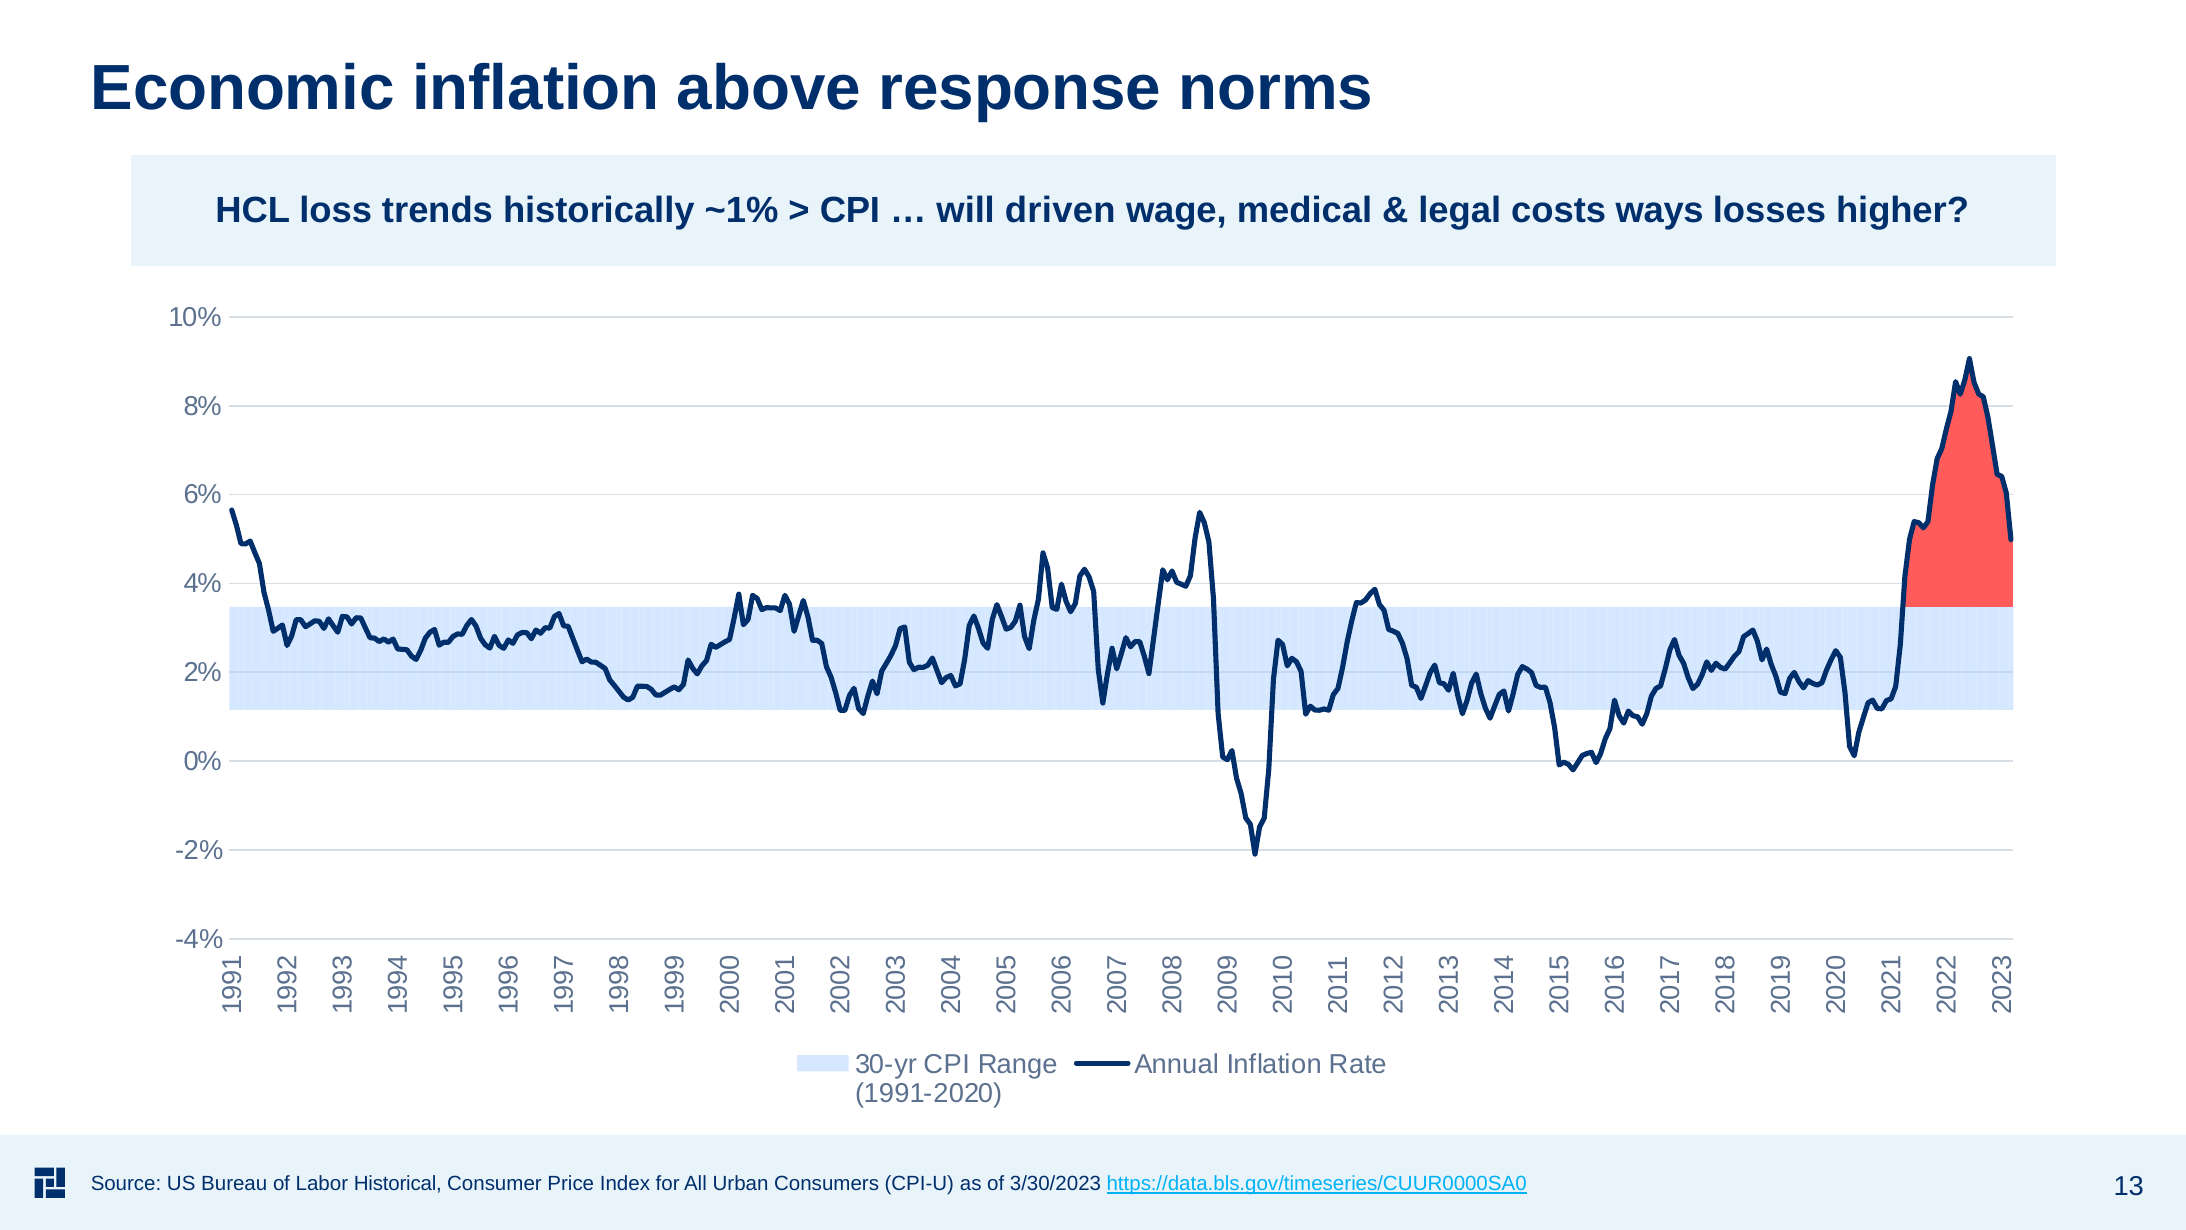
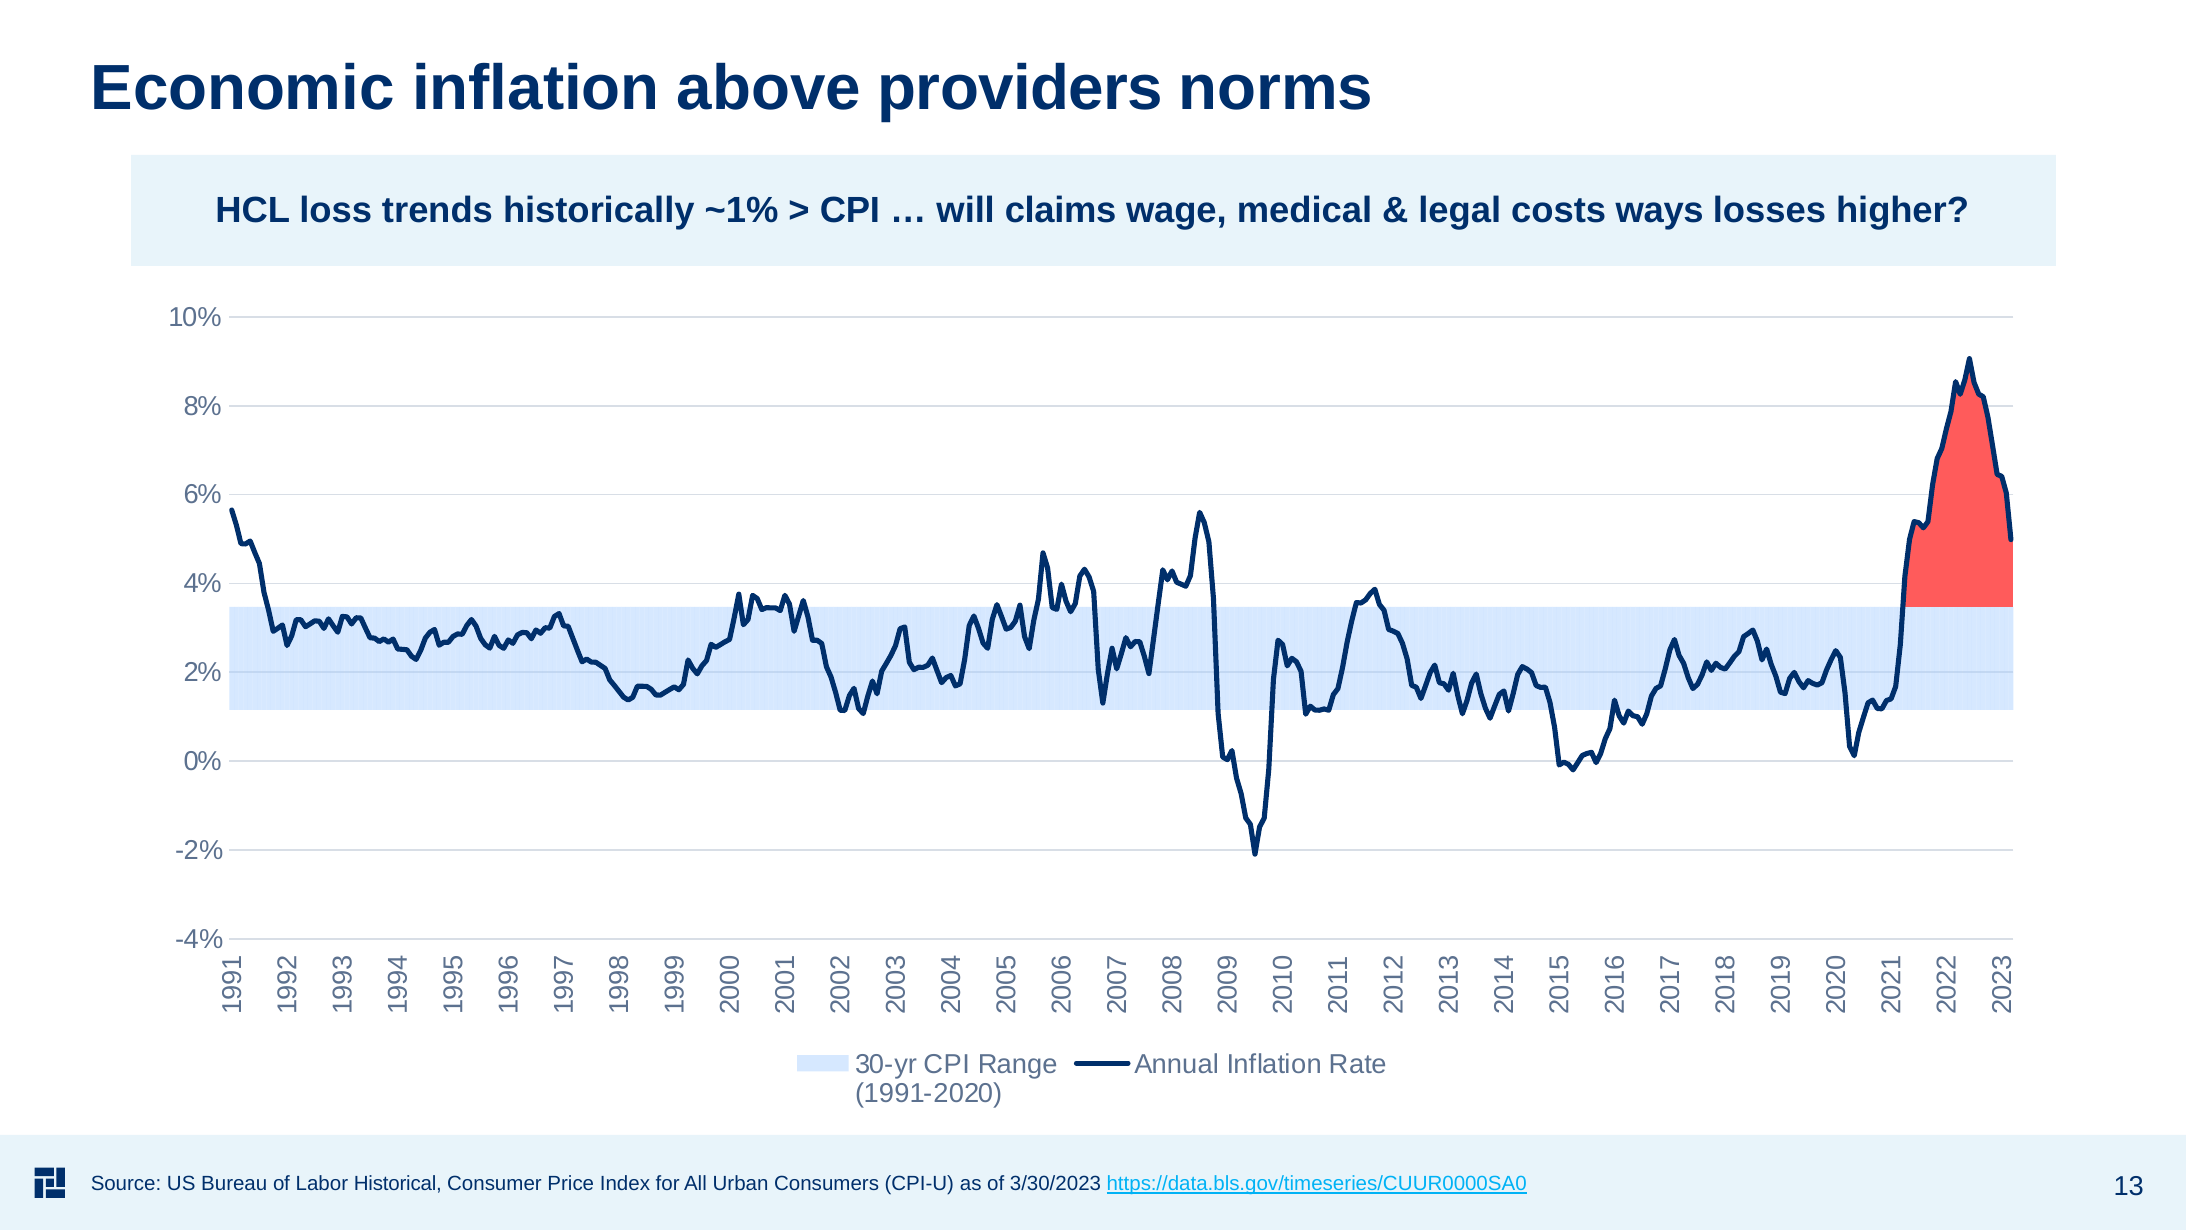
response: response -> providers (1020, 89)
driven: driven -> claims (1061, 210)
